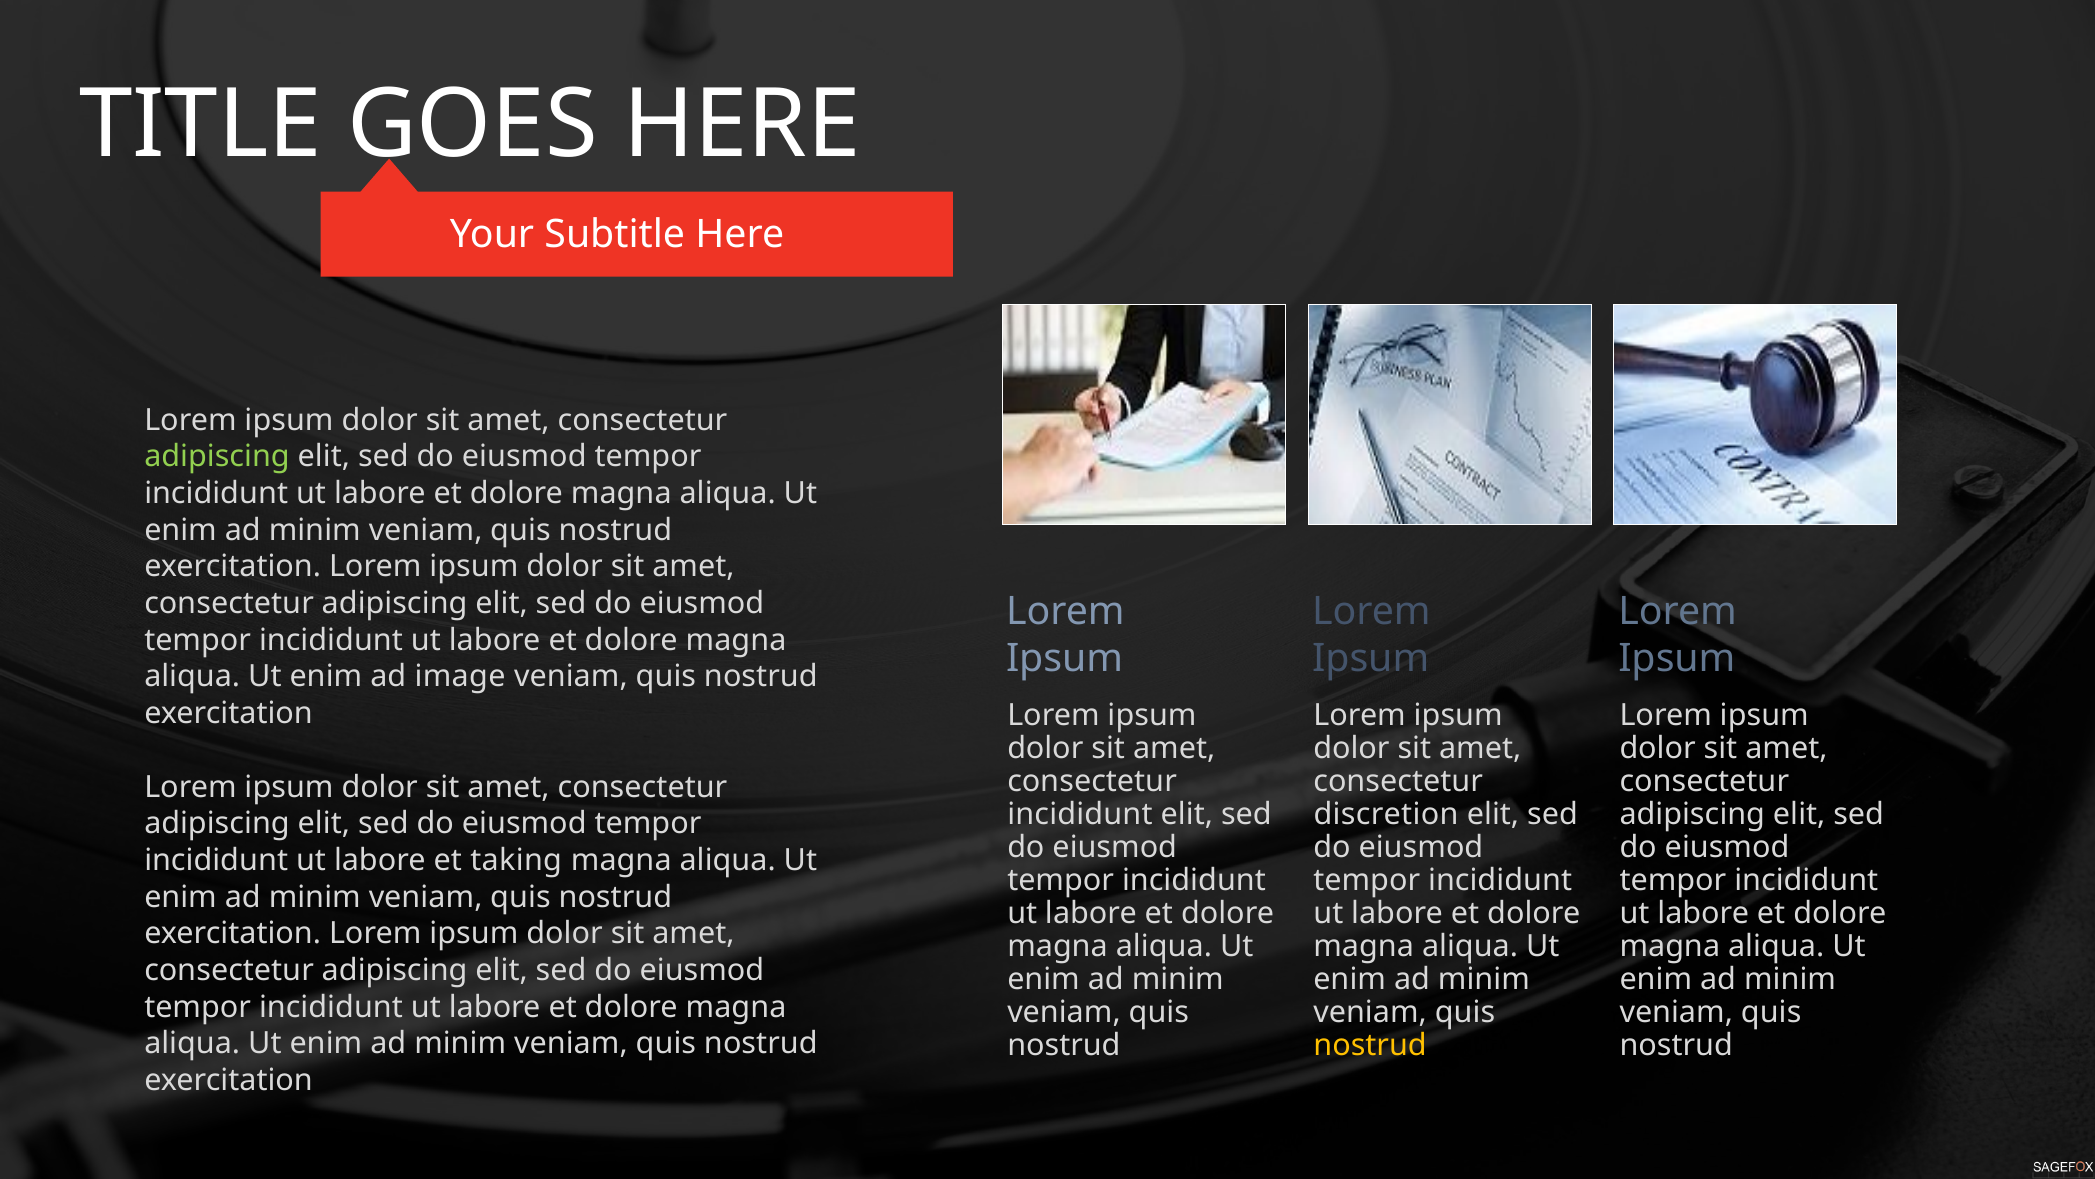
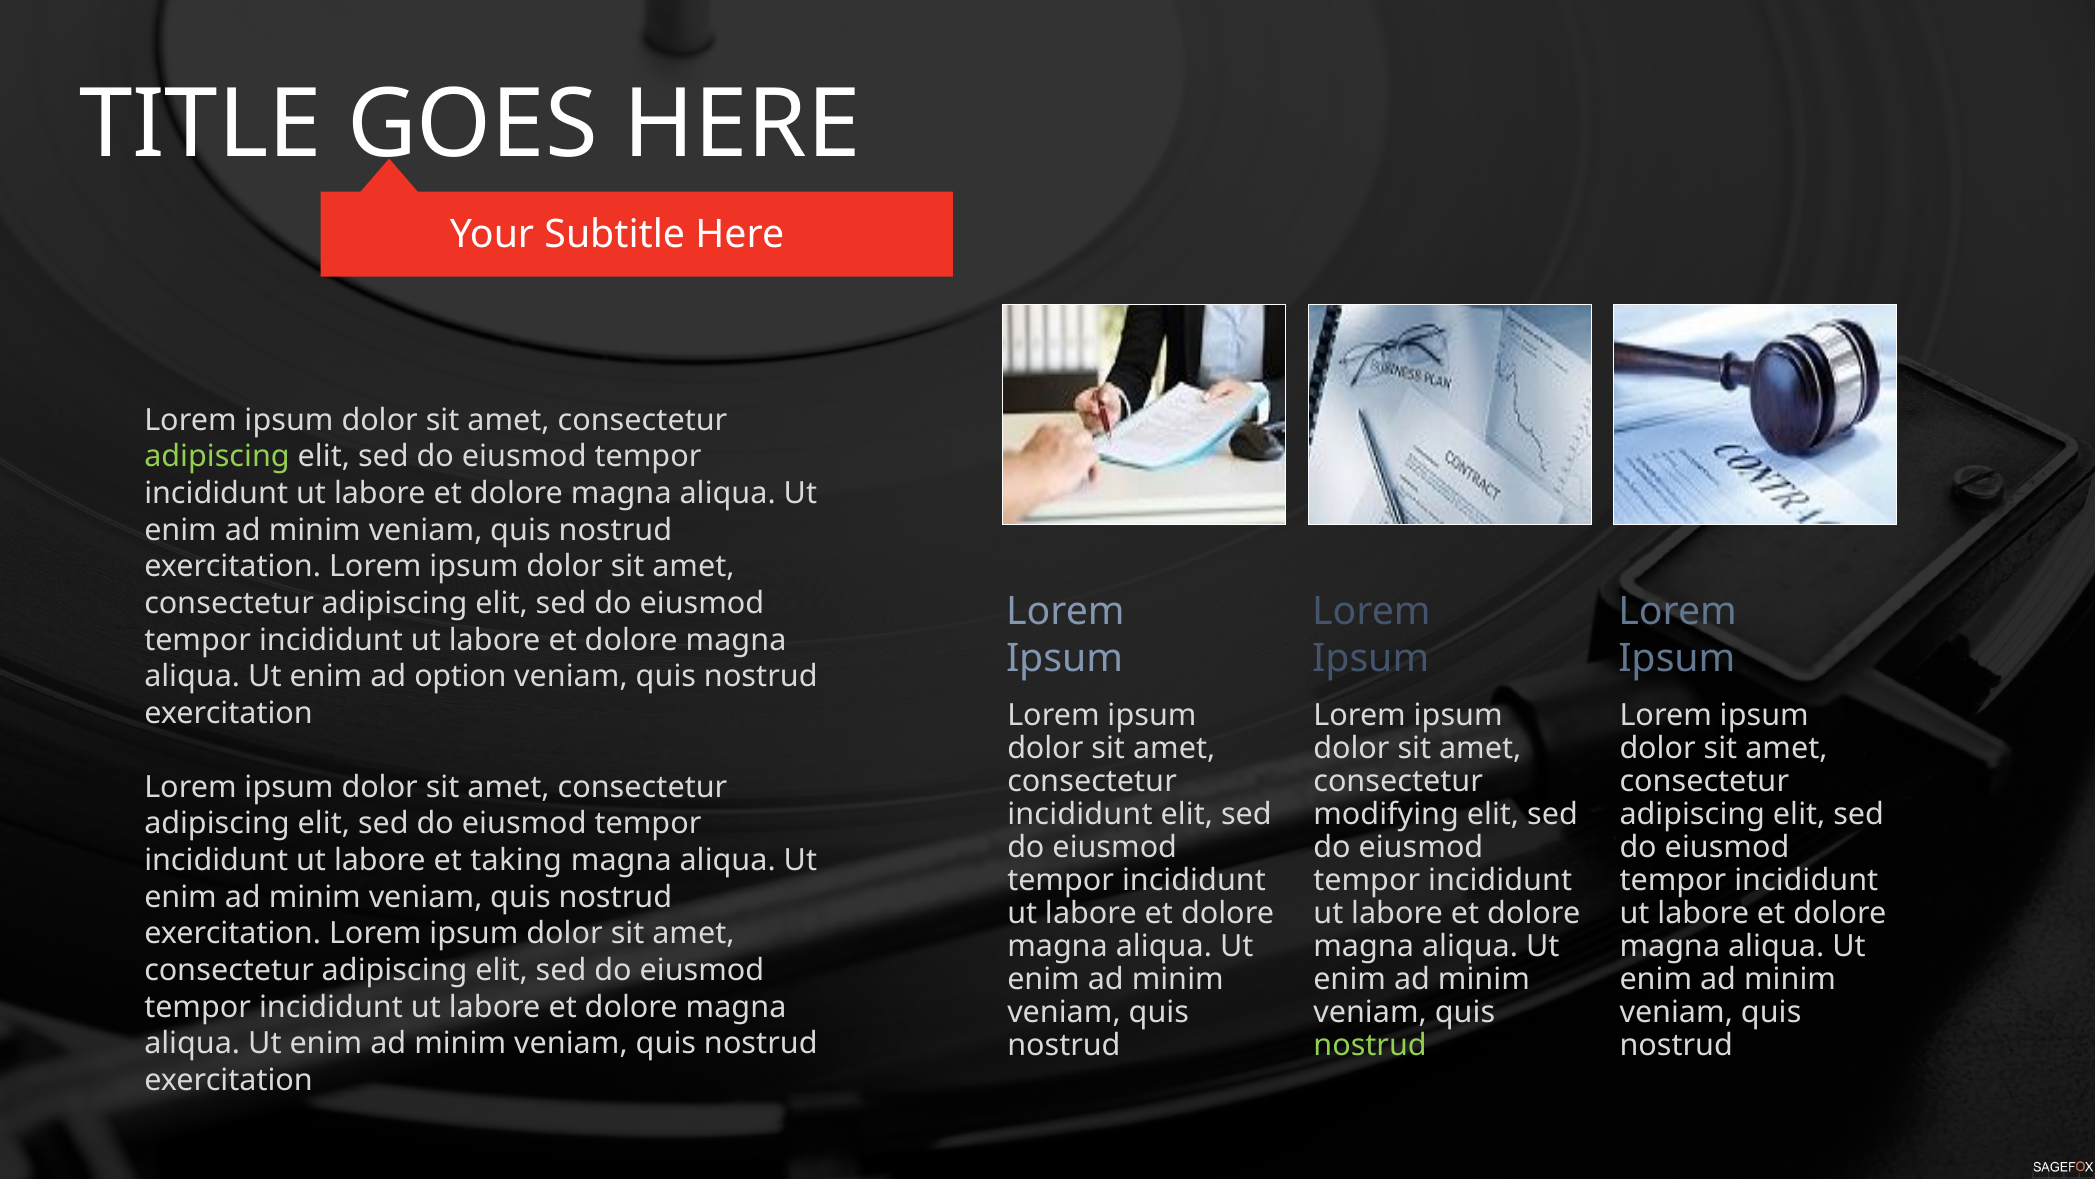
image: image -> option (460, 677)
discretion: discretion -> modifying (1386, 814)
nostrud colour: yellow -> light green (1370, 1045)
